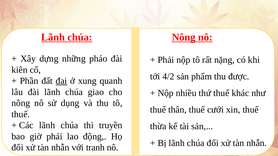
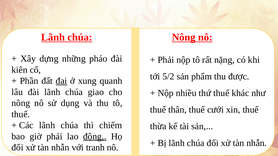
4/2: 4/2 -> 5/2 (168, 77)
truyền: truyền -> chiếm (111, 126)
động underline: none -> present (95, 137)
